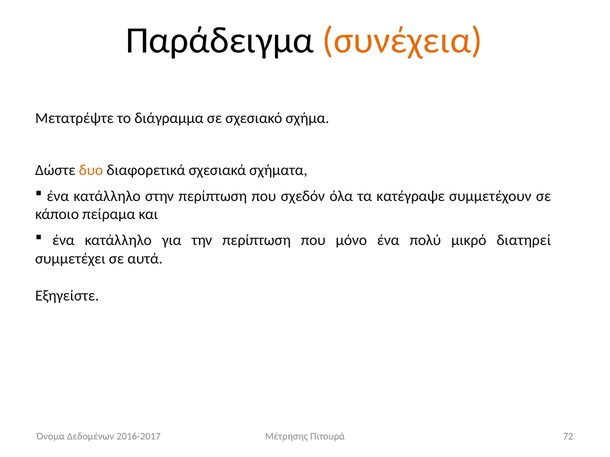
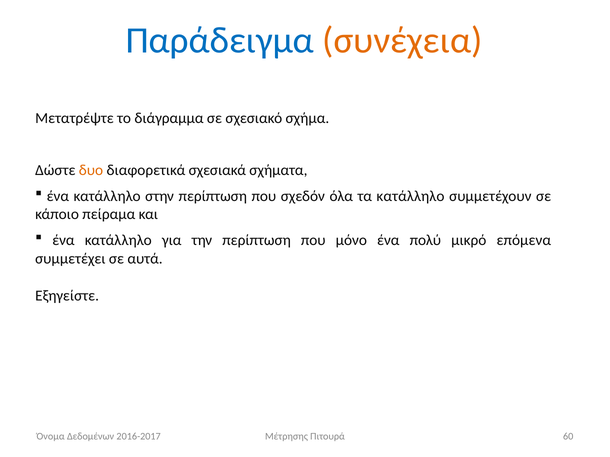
Παράδειγμα colour: black -> blue (220, 41)
τα κατέγραψε: κατέγραψε -> κατάλληλο (411, 196)
διατηρεί: διατηρεί -> επόμενα (524, 241)
72: 72 -> 60 (568, 437)
